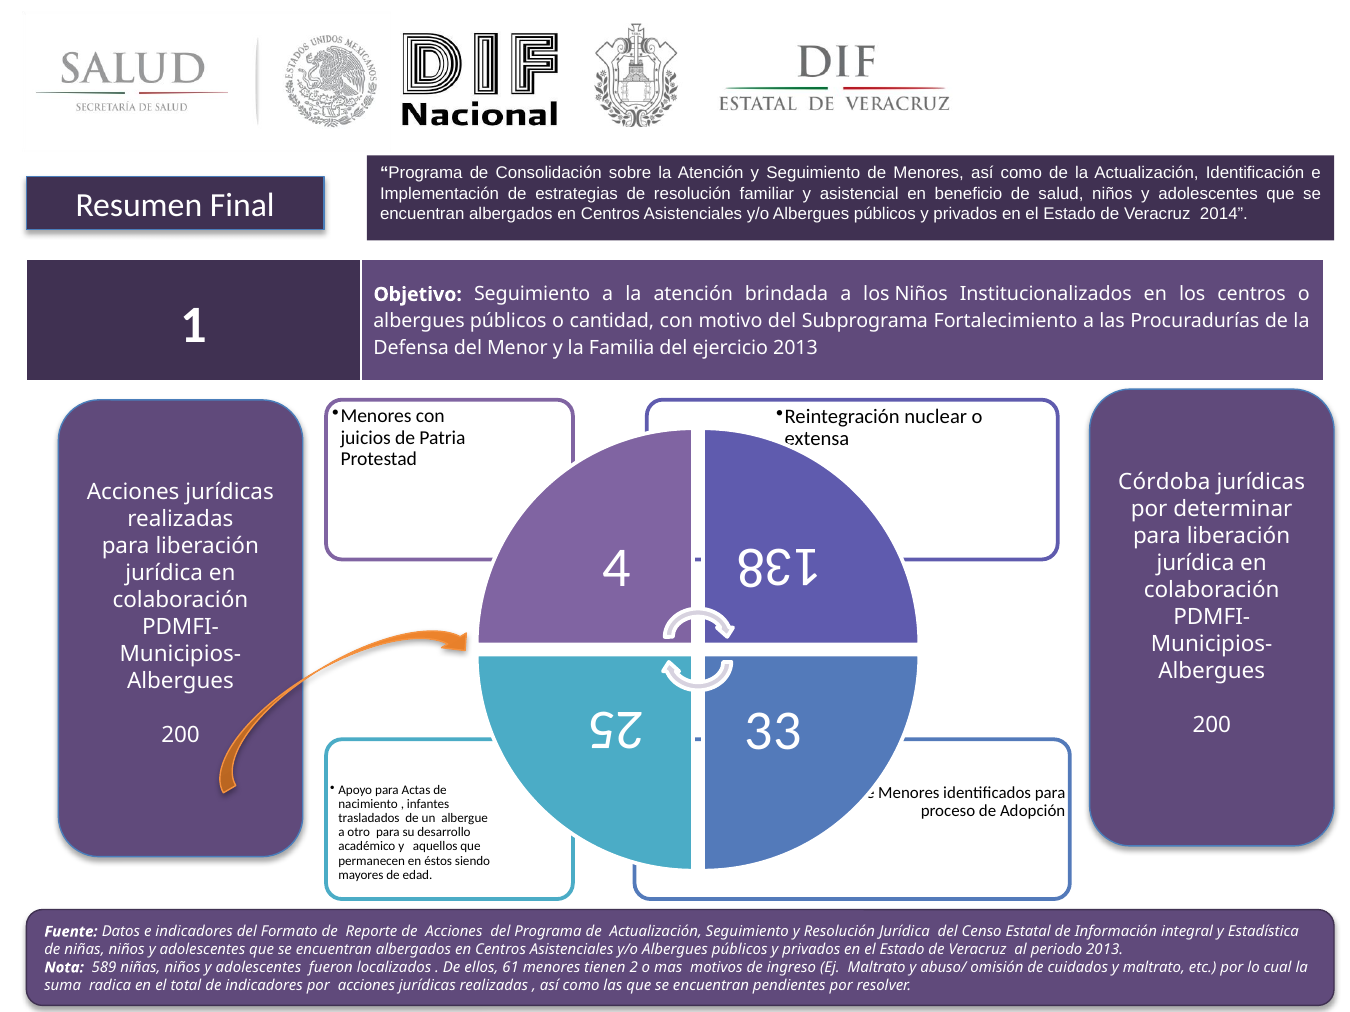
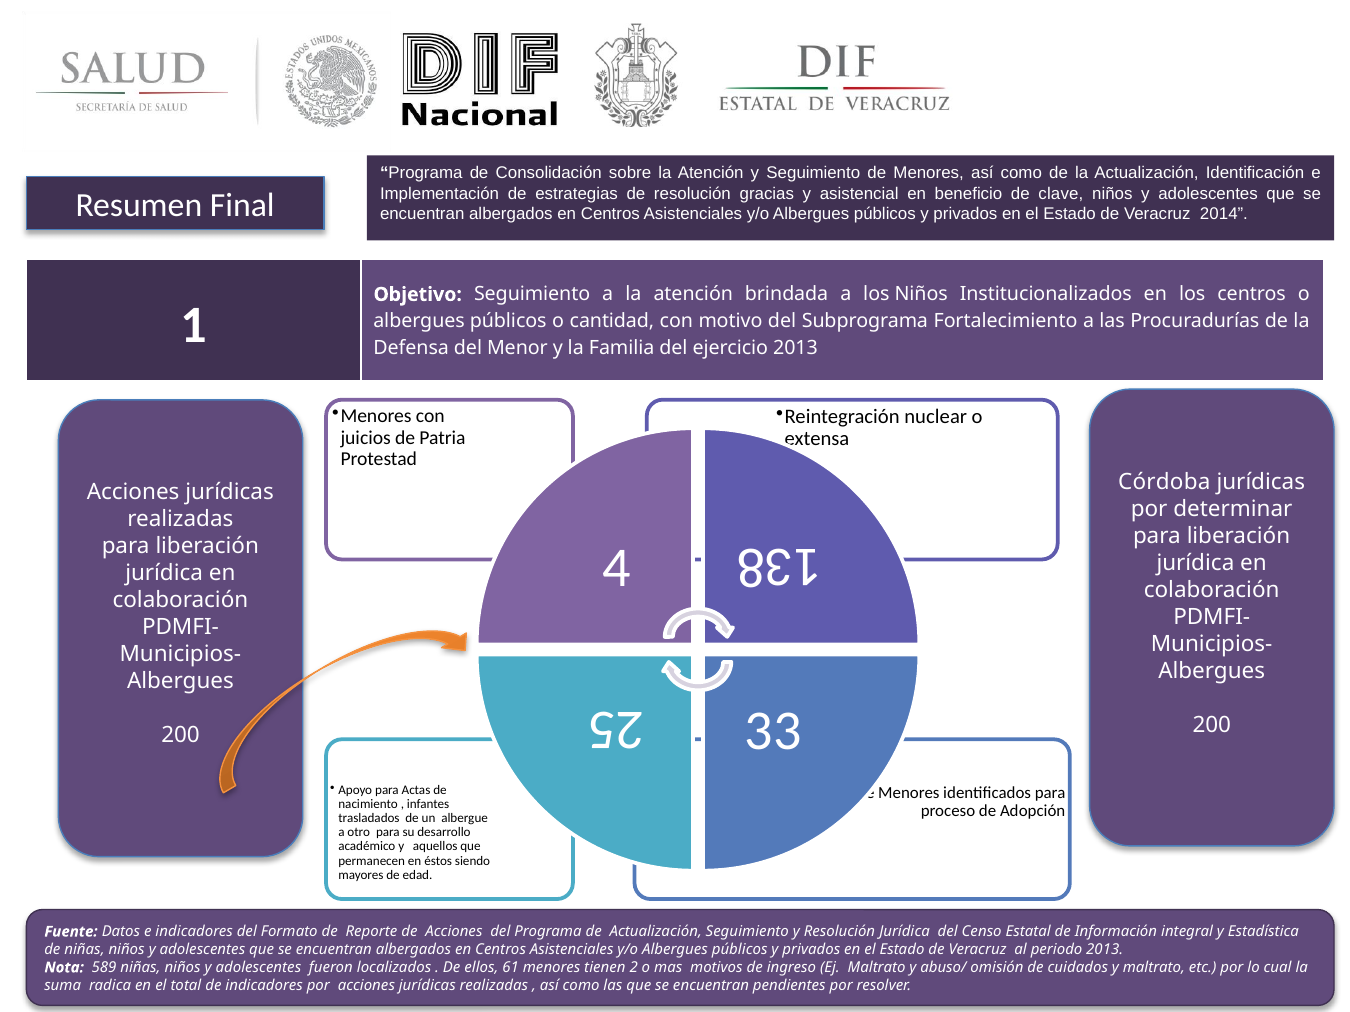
familiar: familiar -> gracias (767, 194)
salud: salud -> clave (1061, 194)
